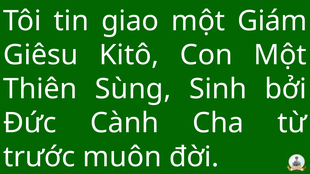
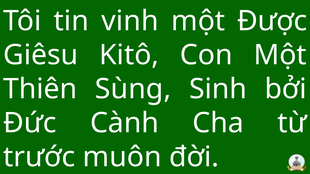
giao: giao -> vinh (130, 21)
Giám: Giám -> Được (272, 21)
